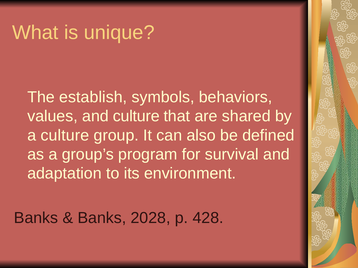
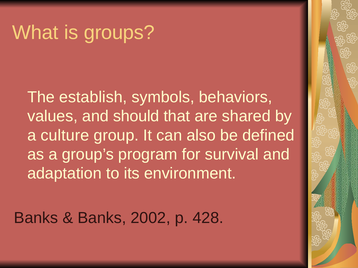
unique: unique -> groups (119, 33)
and culture: culture -> should (136, 116)
2028: 2028 -> 2002 (151, 218)
